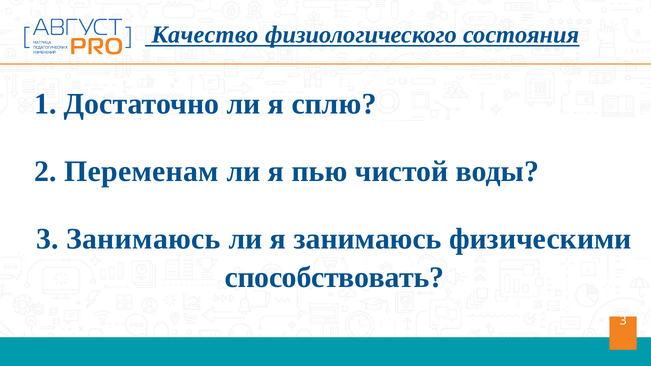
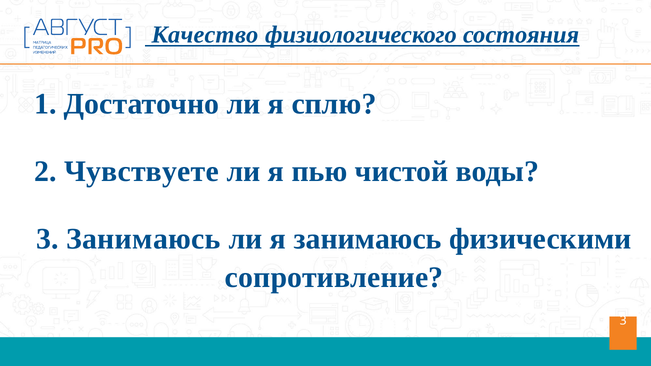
Переменам: Переменам -> Чувствуете (141, 171)
способствовать: способствовать -> сопротивление (334, 277)
